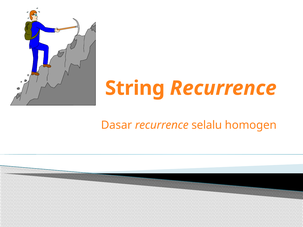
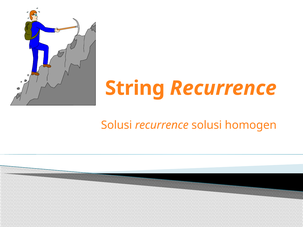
Dasar: Dasar -> Solusi (117, 125)
selalu: selalu -> solusi (207, 125)
